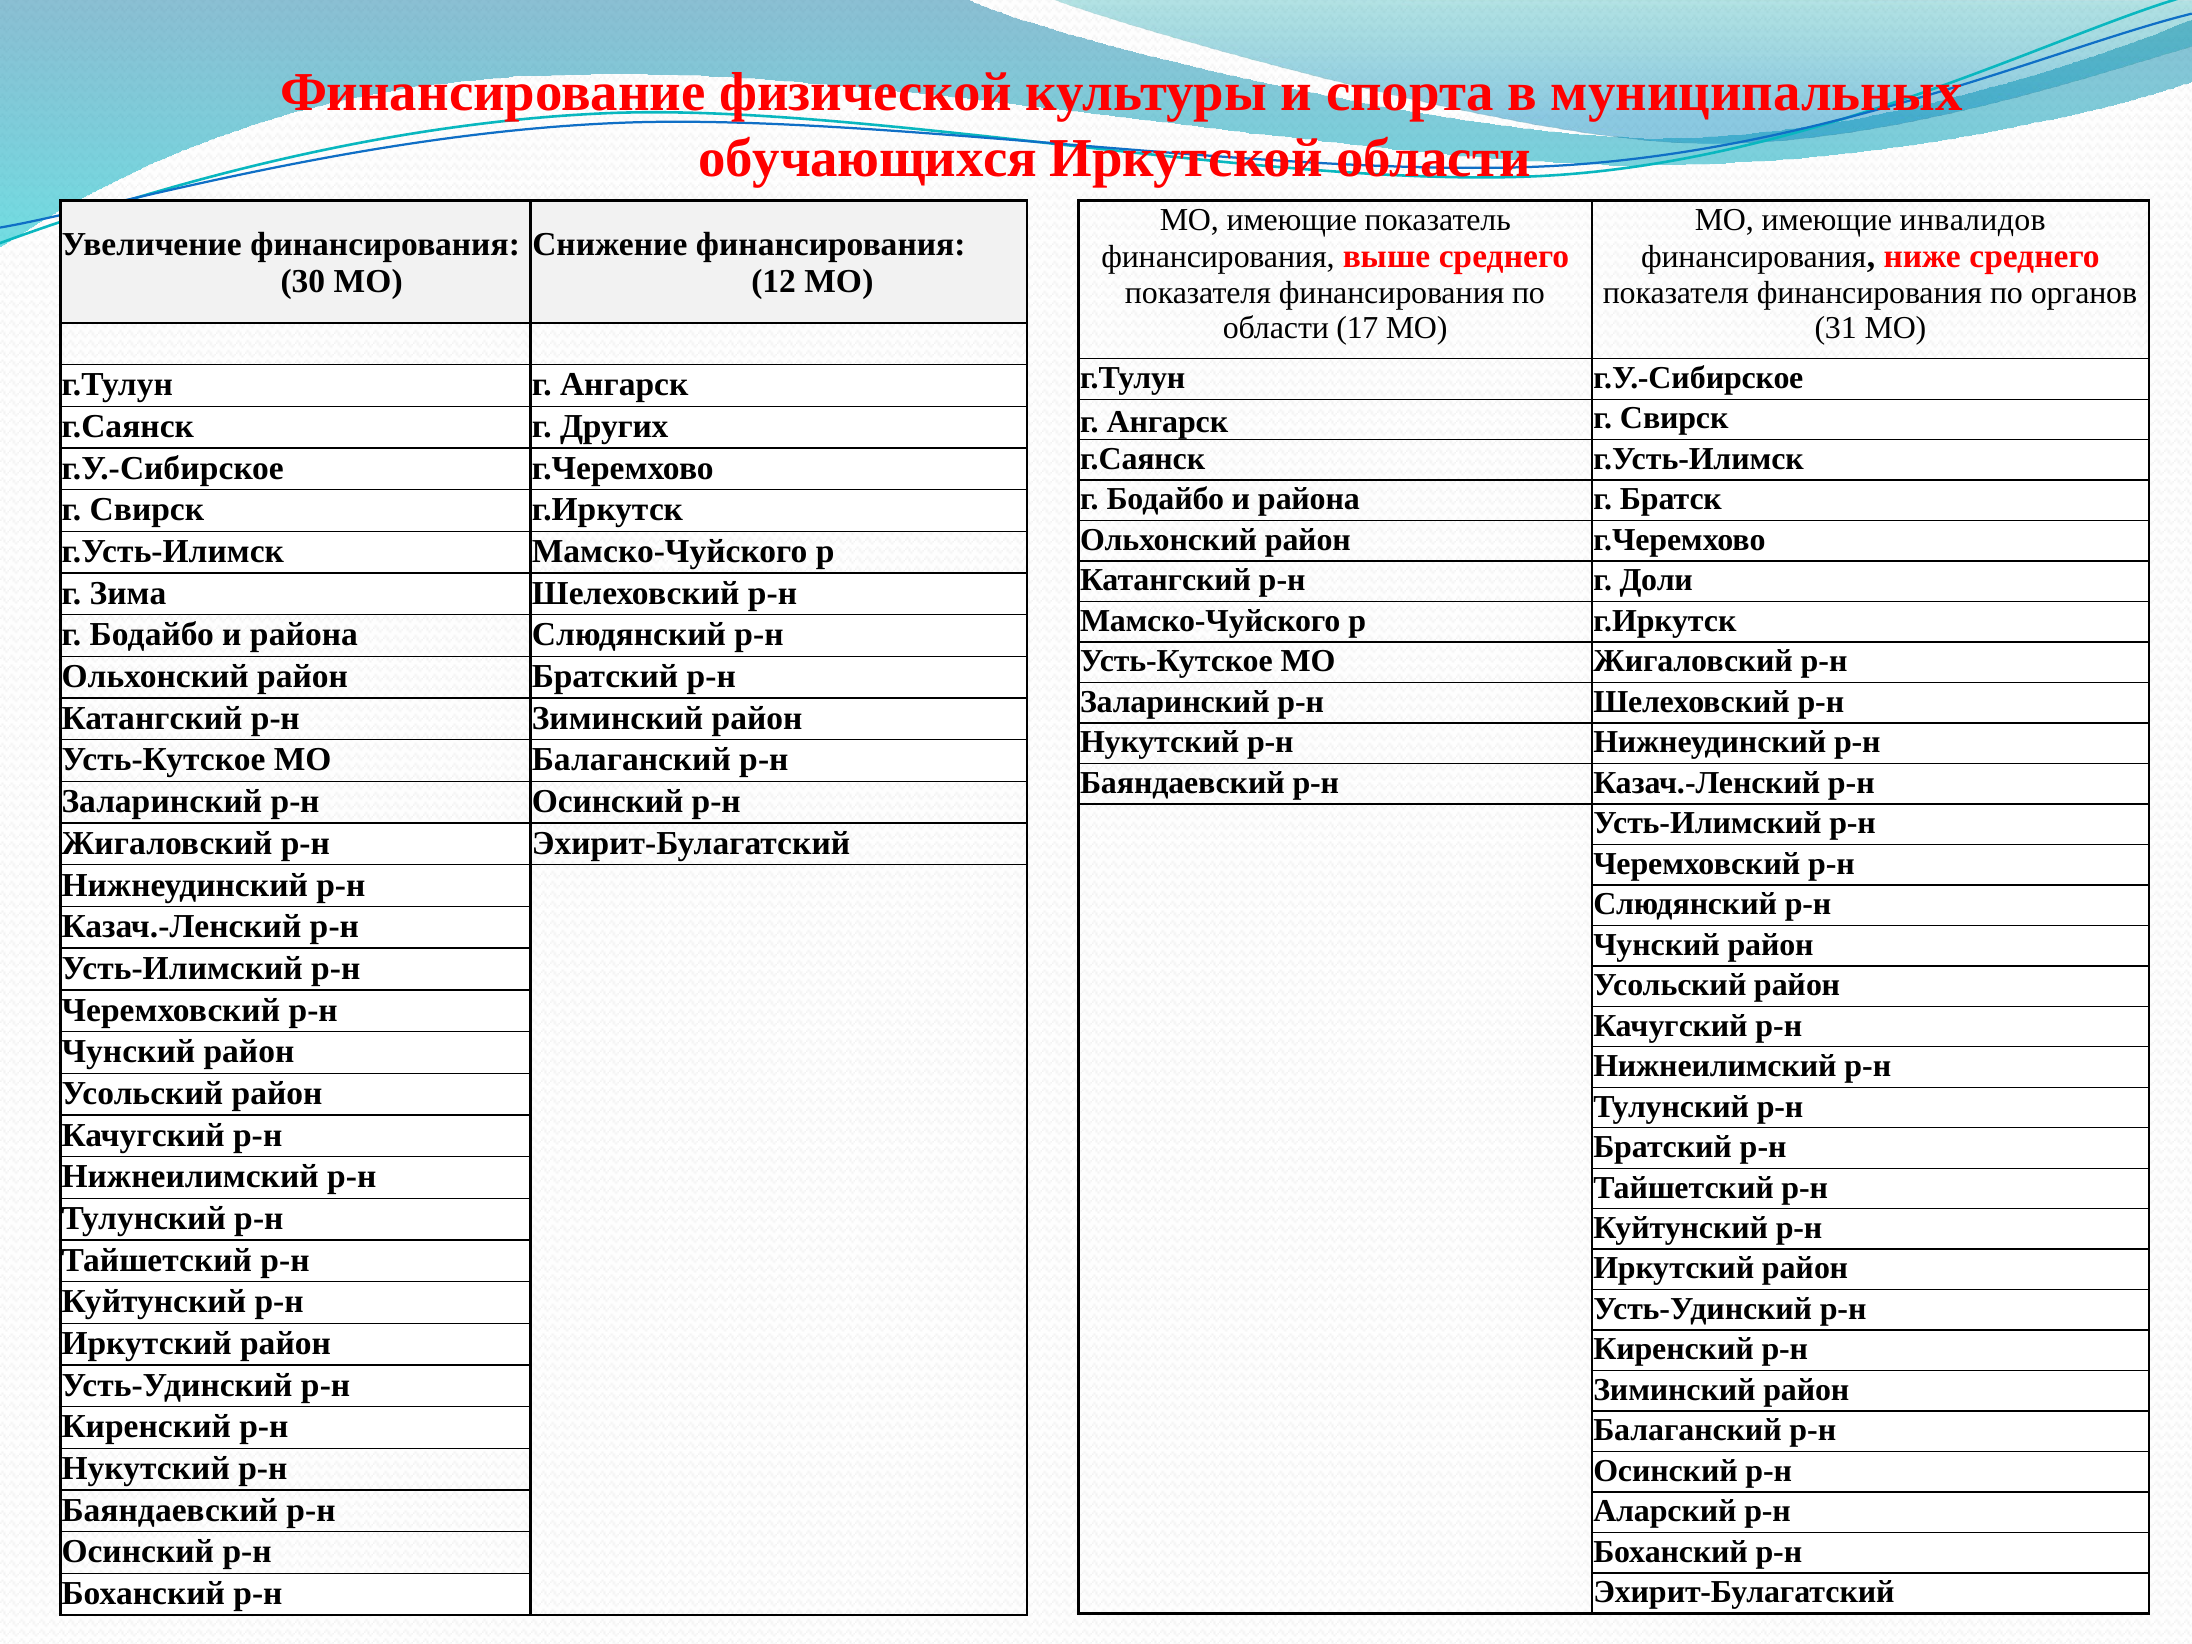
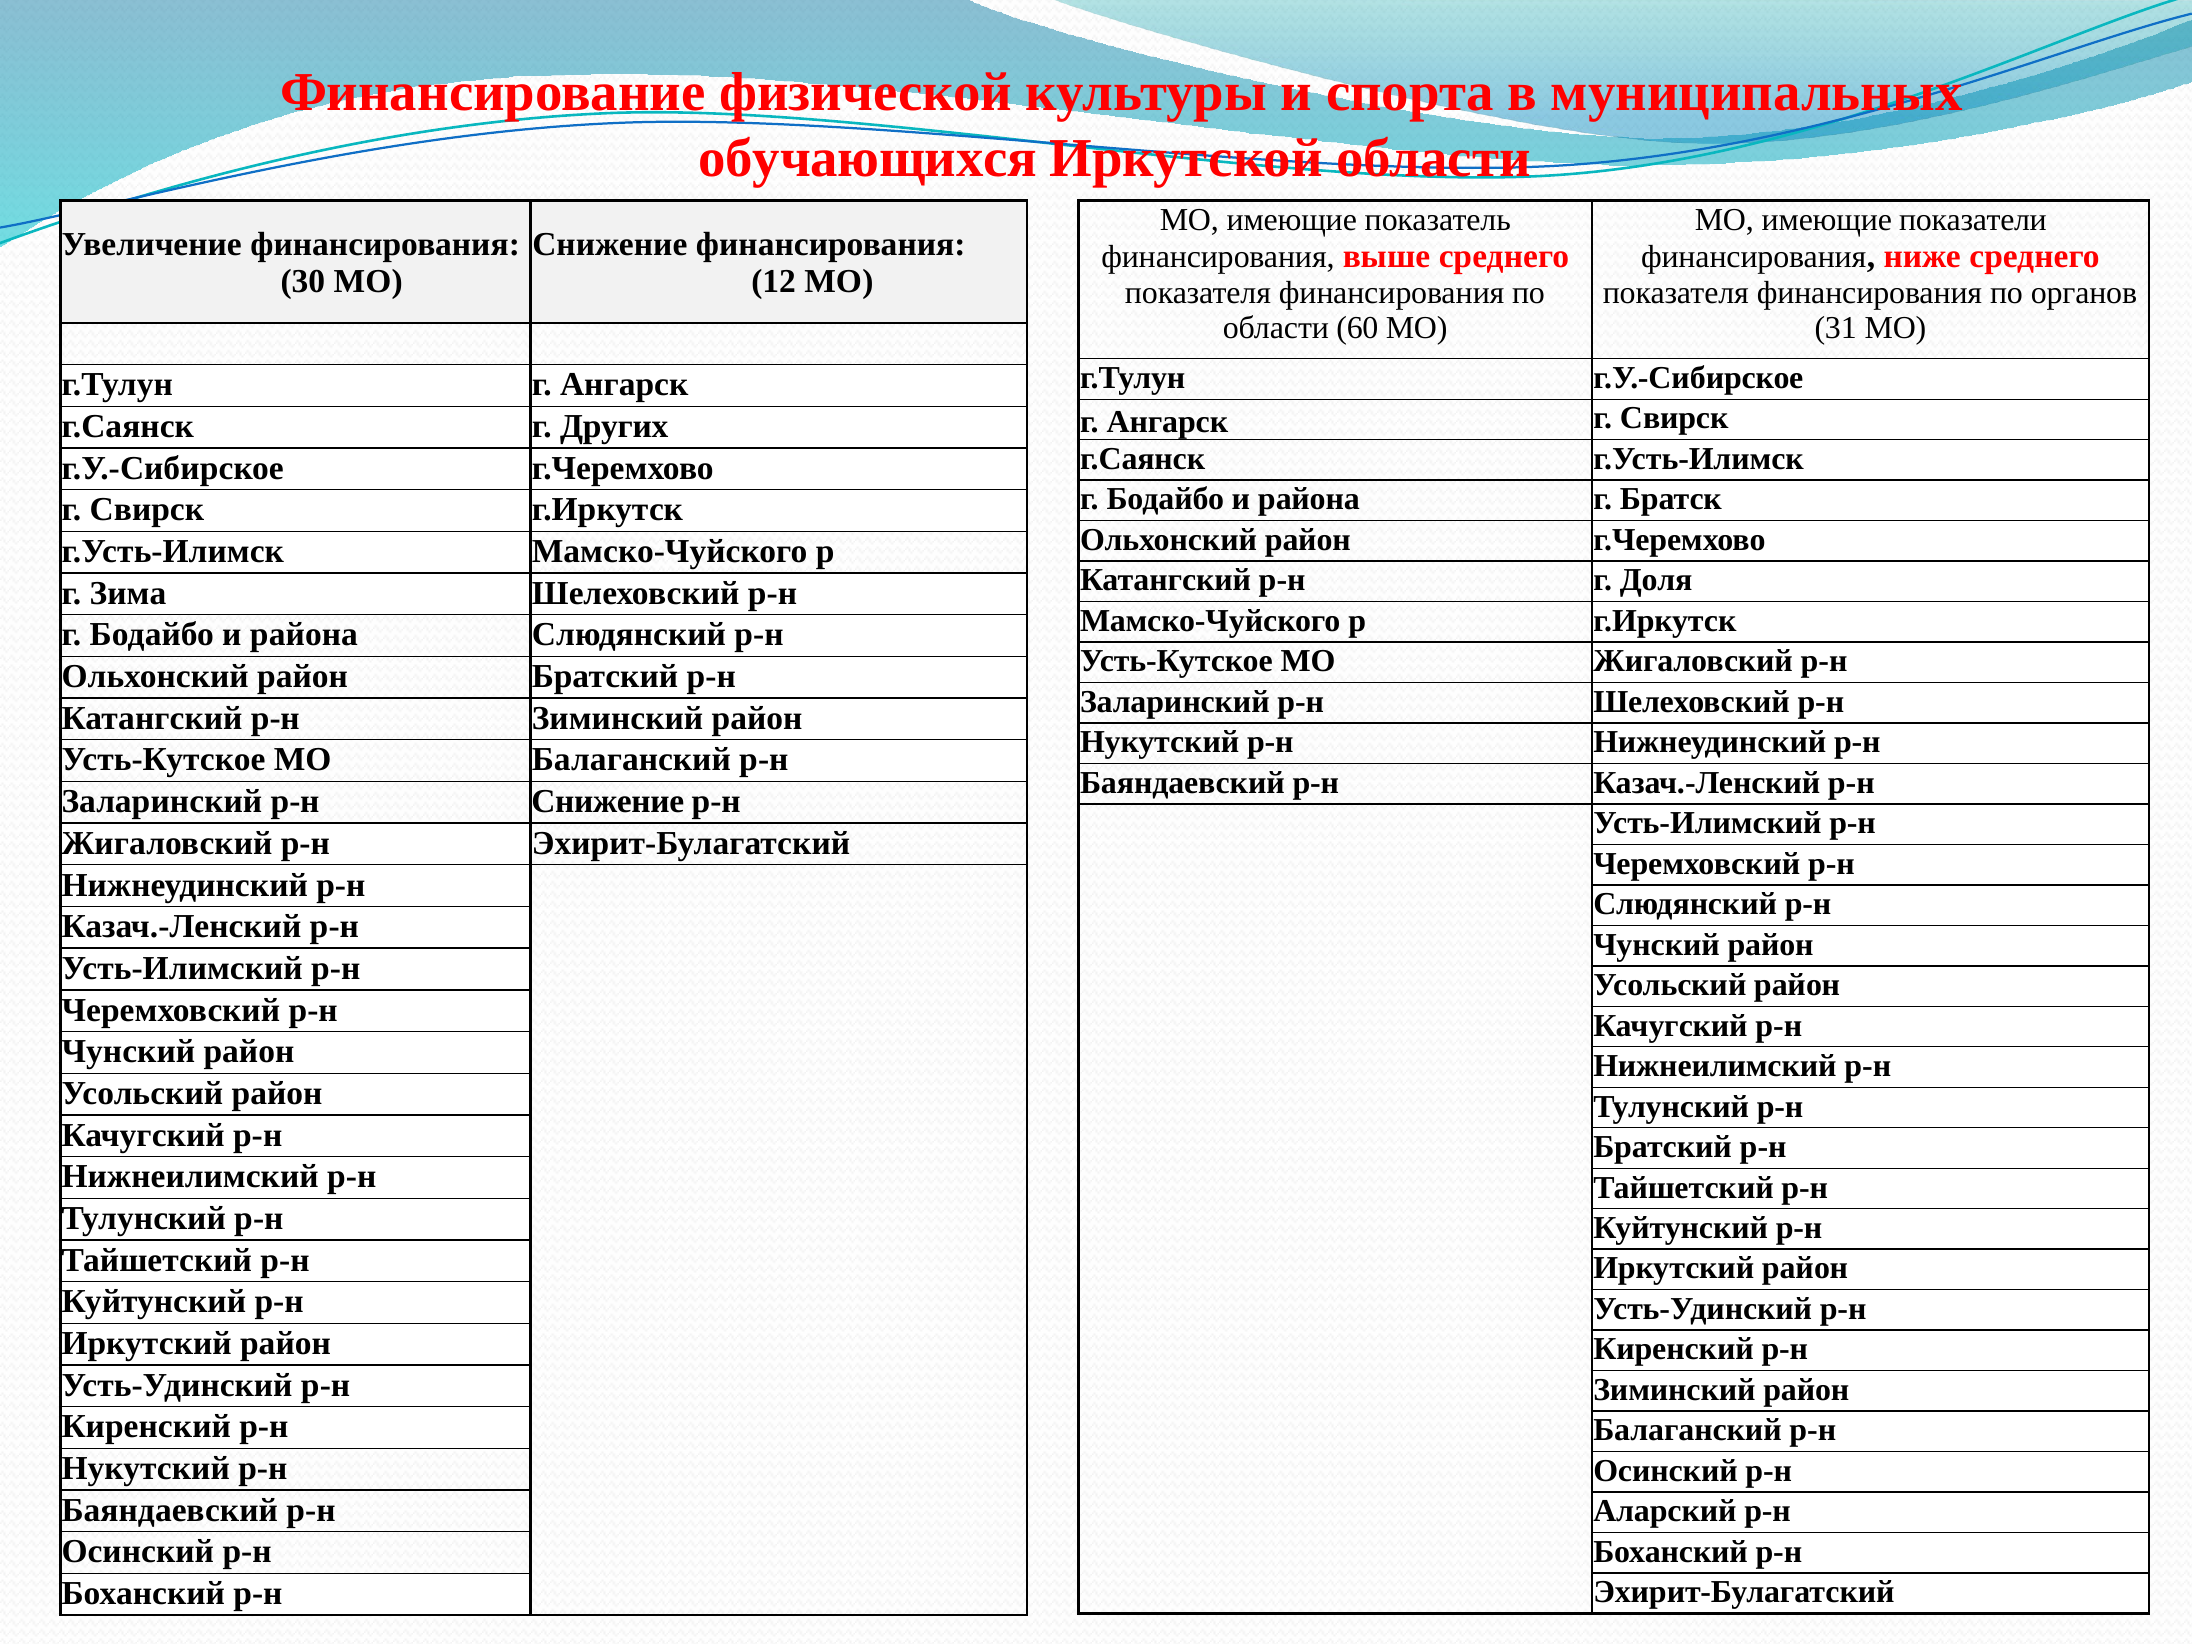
инвалидов: инвалидов -> показатели (1973, 220)
17: 17 -> 60 (1357, 328)
Доли: Доли -> Доля (1656, 580)
Заларинский р-н Осинский: Осинский -> Снижение (608, 802)
